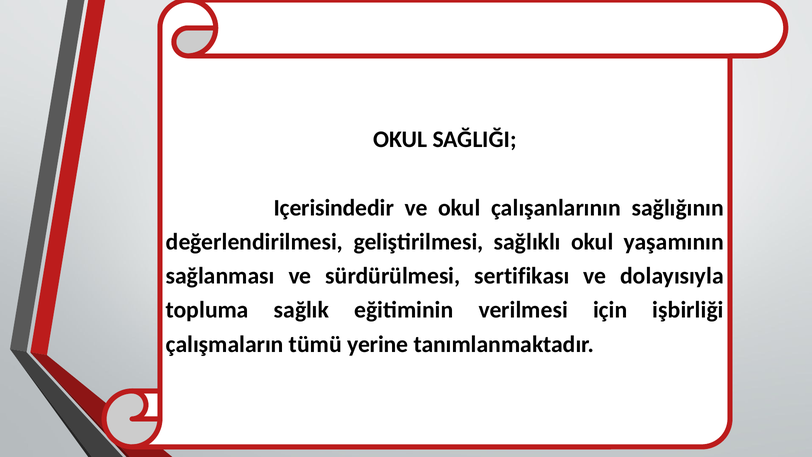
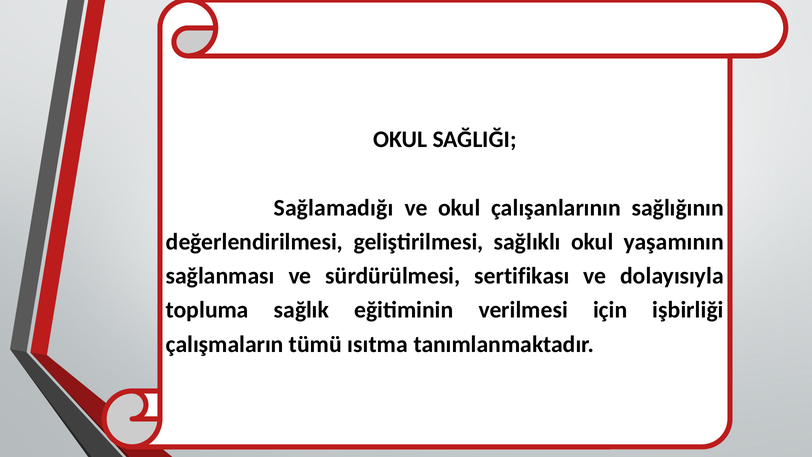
Içerisindedir: Içerisindedir -> Sağlamadığı (334, 208)
yerine: yerine -> ısıtma (378, 344)
